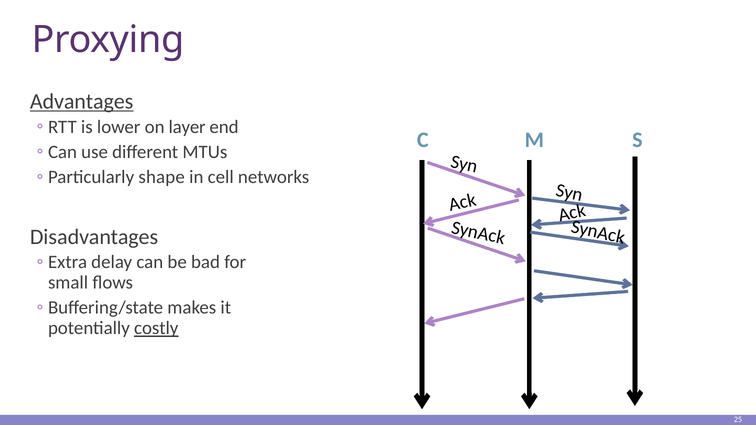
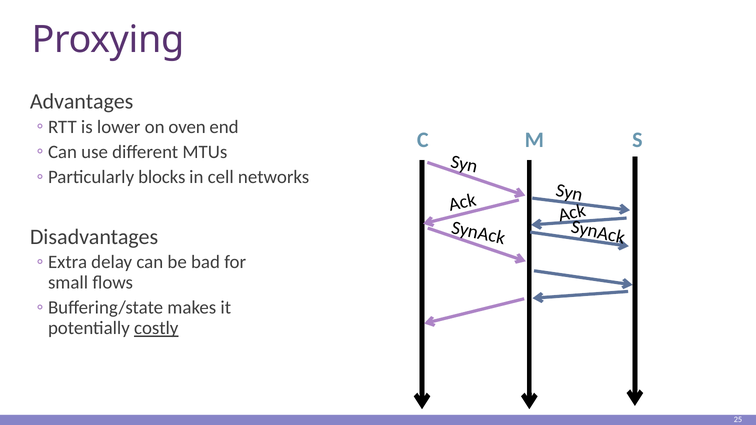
Advantages underline: present -> none (82, 102)
layer: layer -> oven (187, 127)
shape: shape -> blocks (162, 177)
